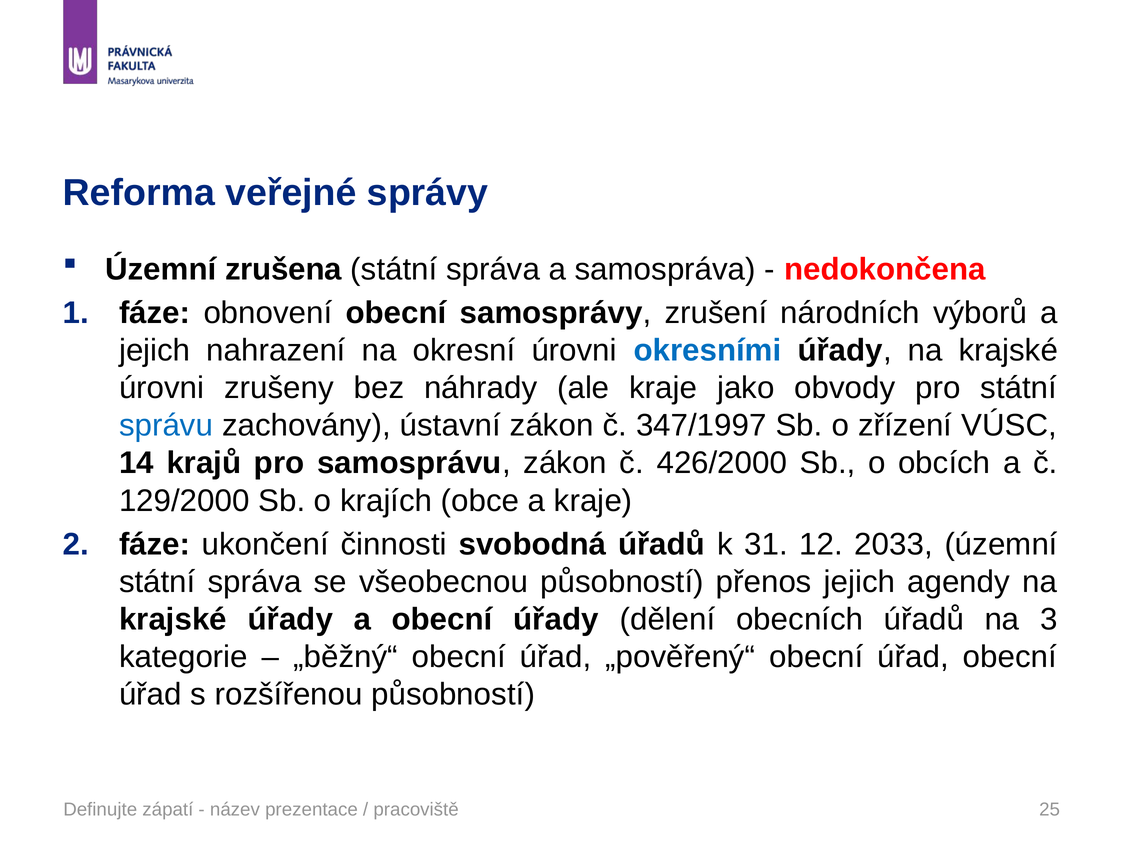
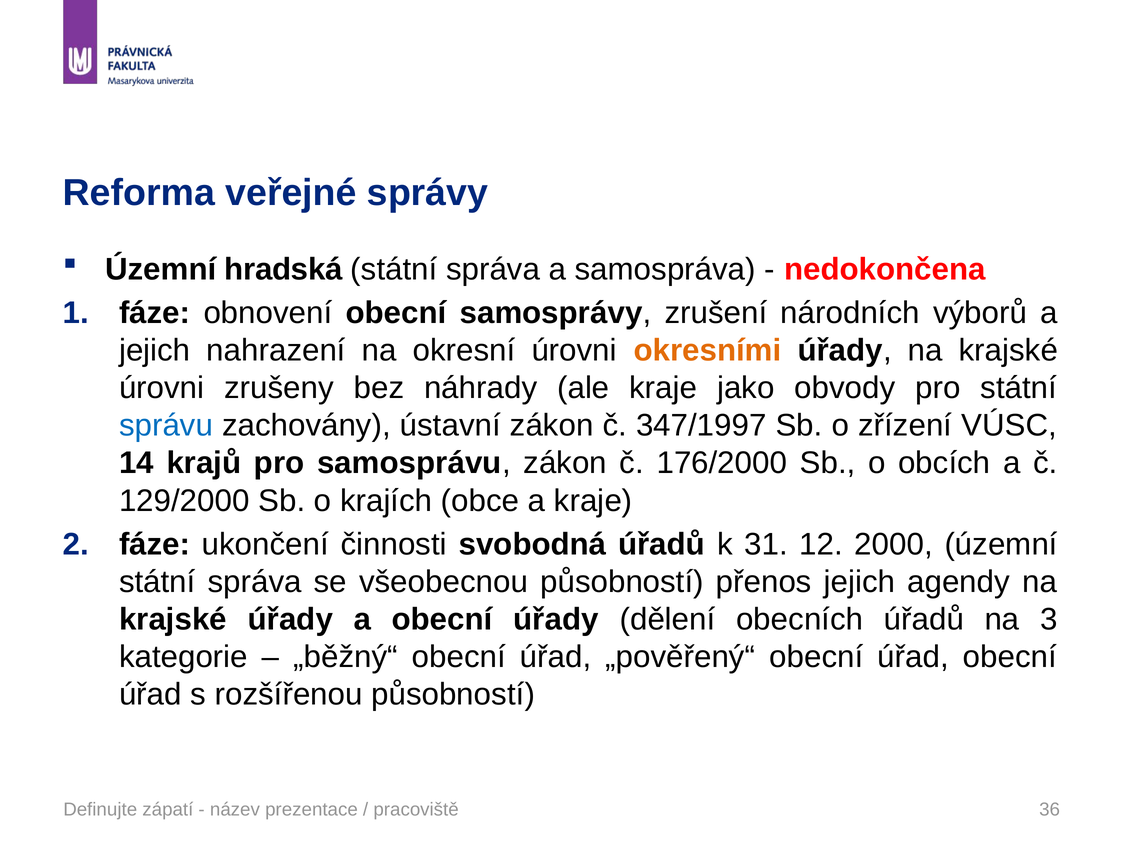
zrušena: zrušena -> hradská (283, 269)
okresními colour: blue -> orange (707, 351)
426/2000: 426/2000 -> 176/2000 (722, 463)
2033: 2033 -> 2000 (894, 545)
25: 25 -> 36 (1050, 810)
